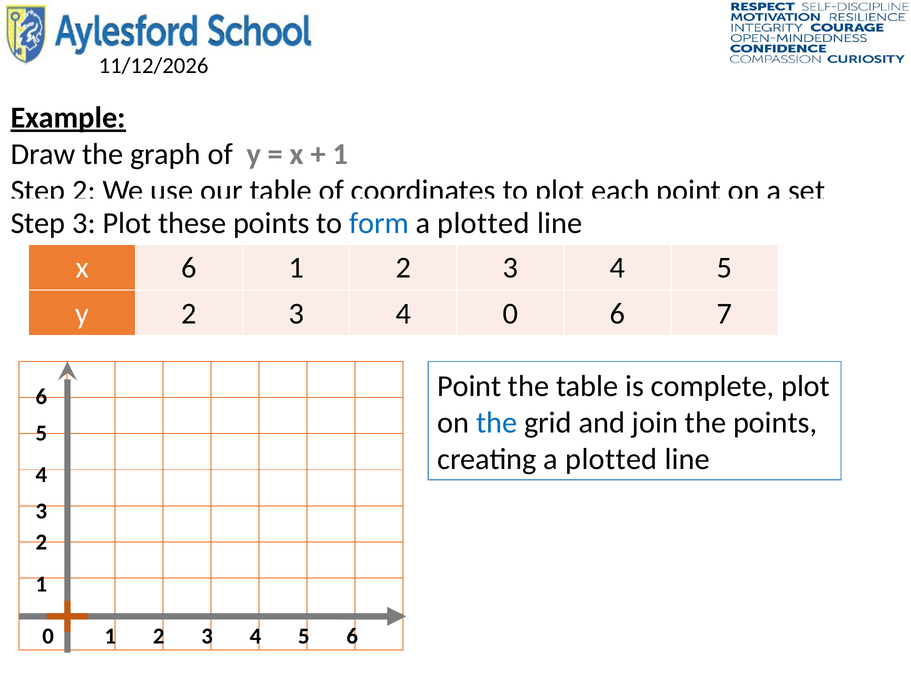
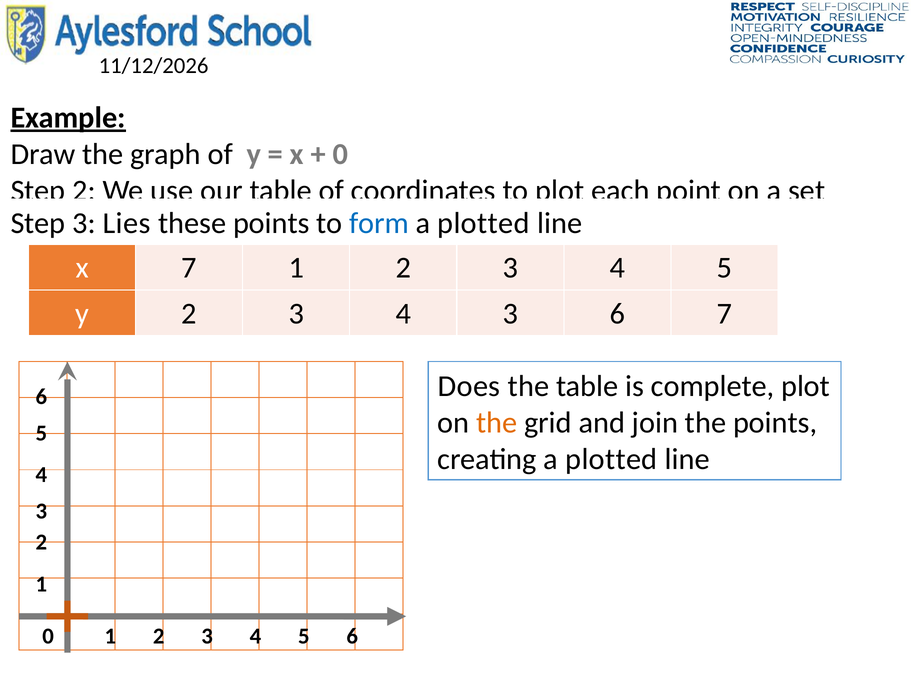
1: 1 -> 0 (340, 154)
Plot: Plot -> Lies (127, 223)
x 6: 6 -> 7 (189, 268)
4 0: 0 -> 3 (510, 314)
Point: Point -> Does (469, 387)
the colour: blue -> orange (497, 423)
